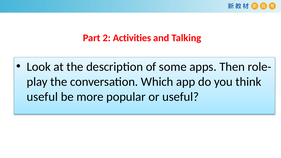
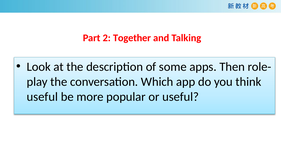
Activities: Activities -> Together (132, 38)
